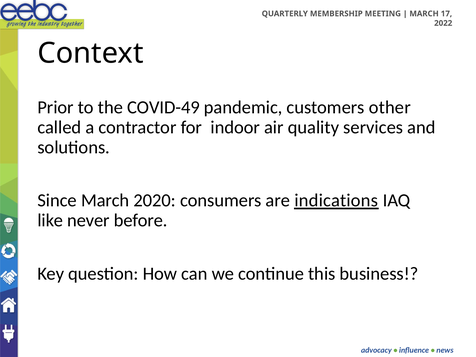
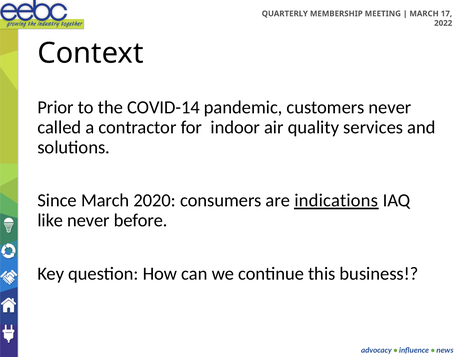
COVID-49: COVID-49 -> COVID-14 (163, 107)
customers other: other -> never (390, 107)
